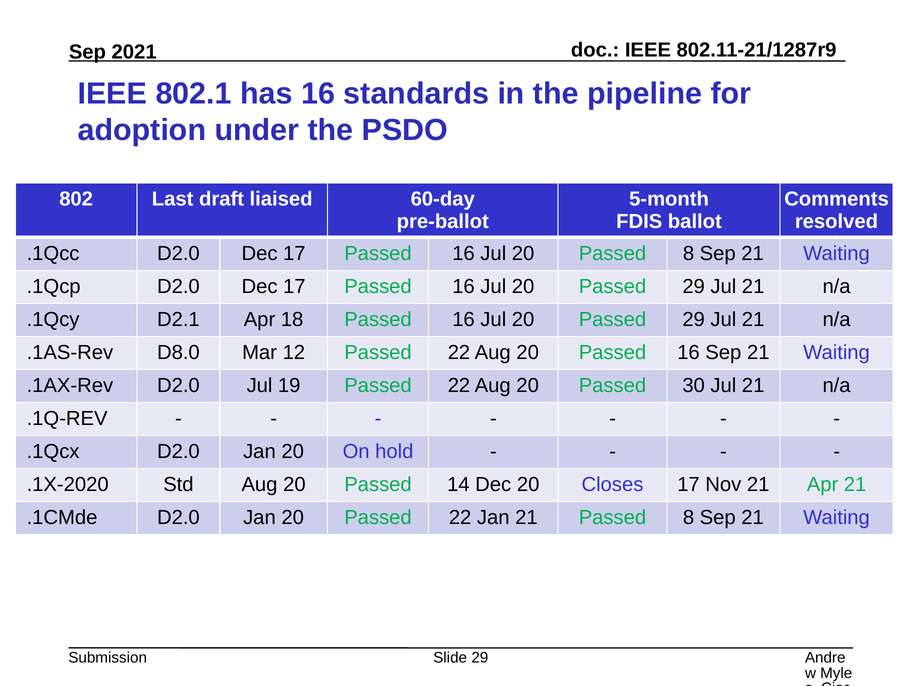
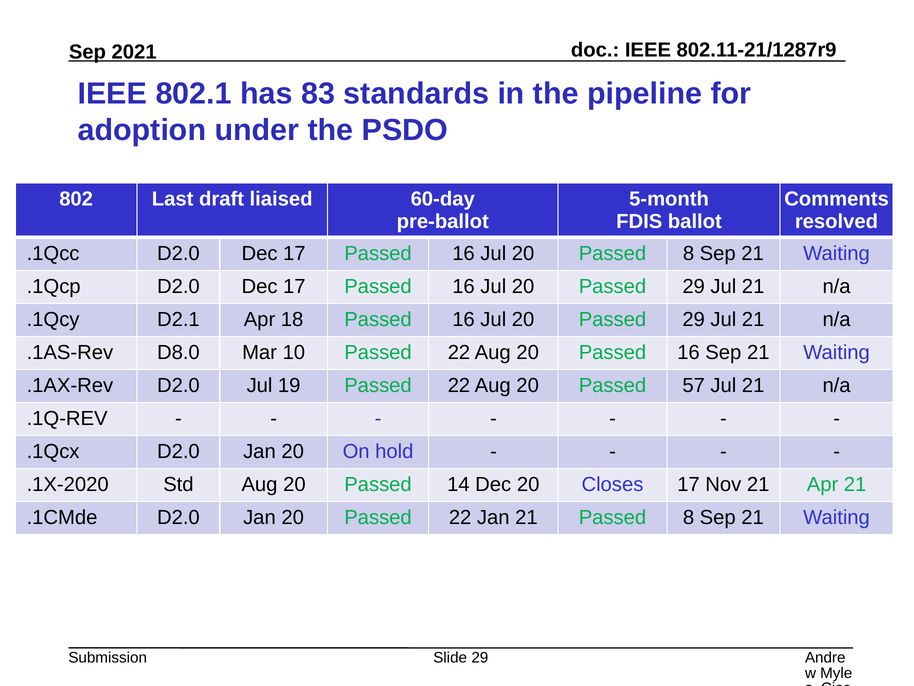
has 16: 16 -> 83 (318, 94)
12: 12 -> 10 (294, 352)
30: 30 -> 57 (694, 385)
